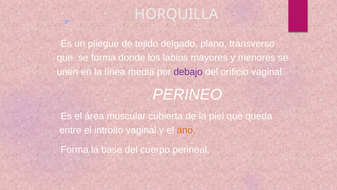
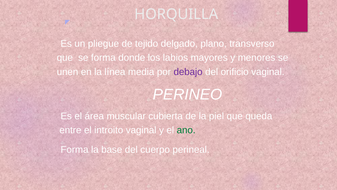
ano colour: orange -> green (186, 130)
